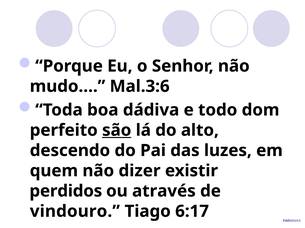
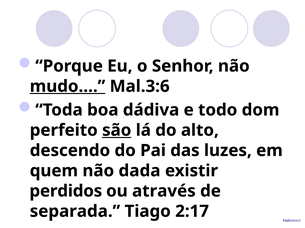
mudo… underline: none -> present (67, 87)
dizer: dizer -> dada (139, 171)
vindouro: vindouro -> separada (75, 212)
6:17: 6:17 -> 2:17 (192, 212)
